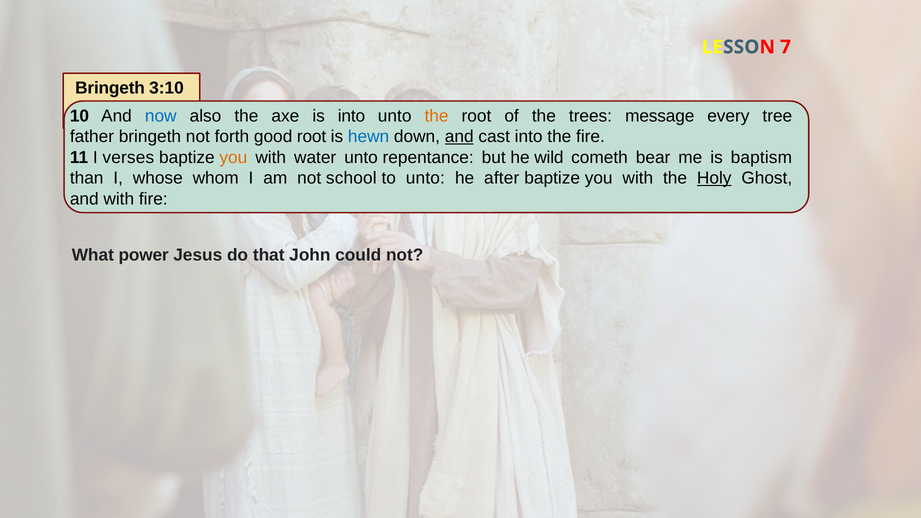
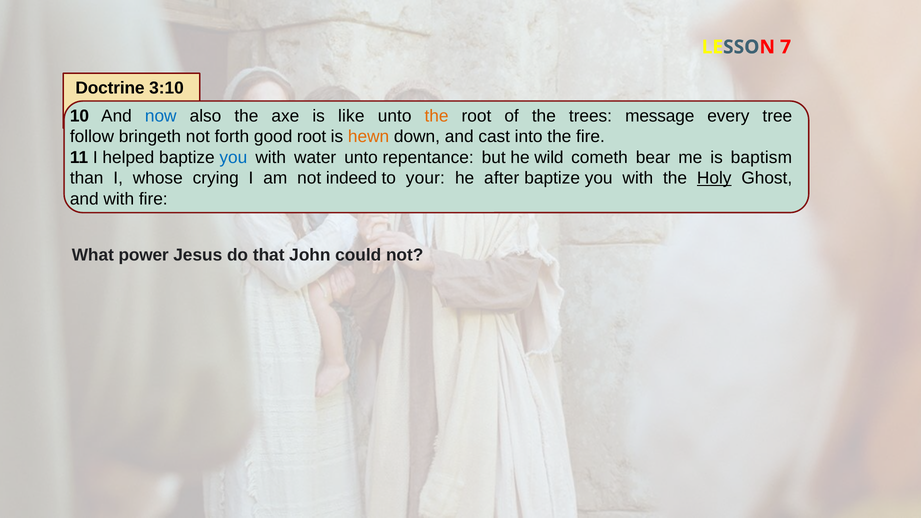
Bringeth: Bringeth -> Doctrine (110, 88)
is into: into -> like (351, 116)
father: father -> follow (92, 137)
hewn colour: blue -> orange (369, 137)
and underline: present -> none (459, 137)
verses: verses -> helped (128, 157)
you colour: orange -> blue (233, 157)
whom: whom -> crying (216, 178)
school: school -> indeed (351, 178)
to unto: unto -> your (425, 178)
